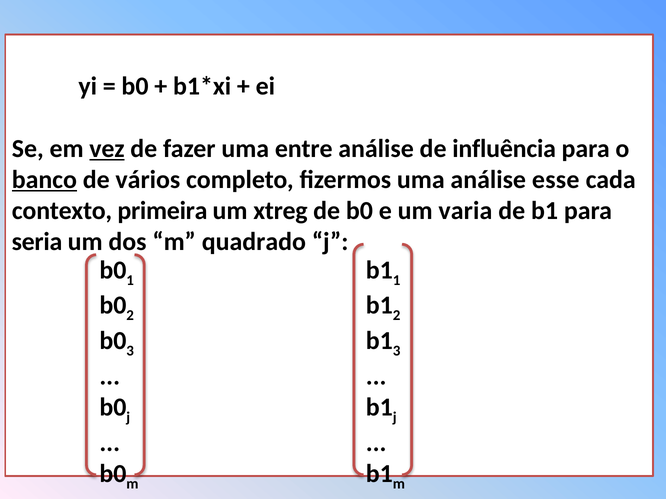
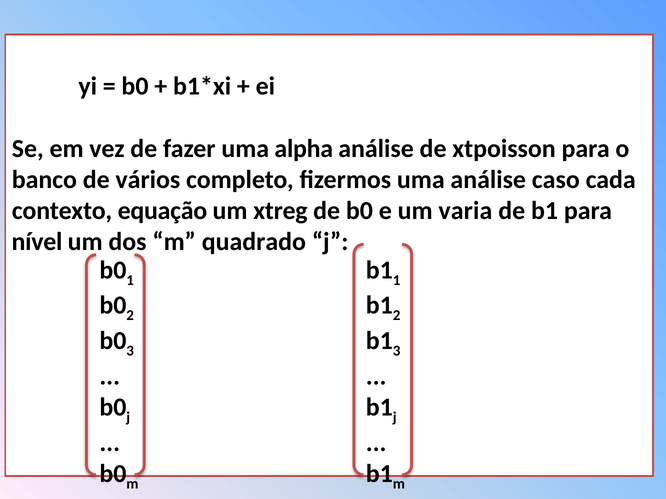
vez underline: present -> none (107, 149)
entre: entre -> alpha (304, 149)
influência: influência -> xtpoisson (504, 149)
banco underline: present -> none (44, 180)
esse: esse -> caso (556, 180)
primeira: primeira -> equação (162, 211)
seria: seria -> nível (37, 242)
